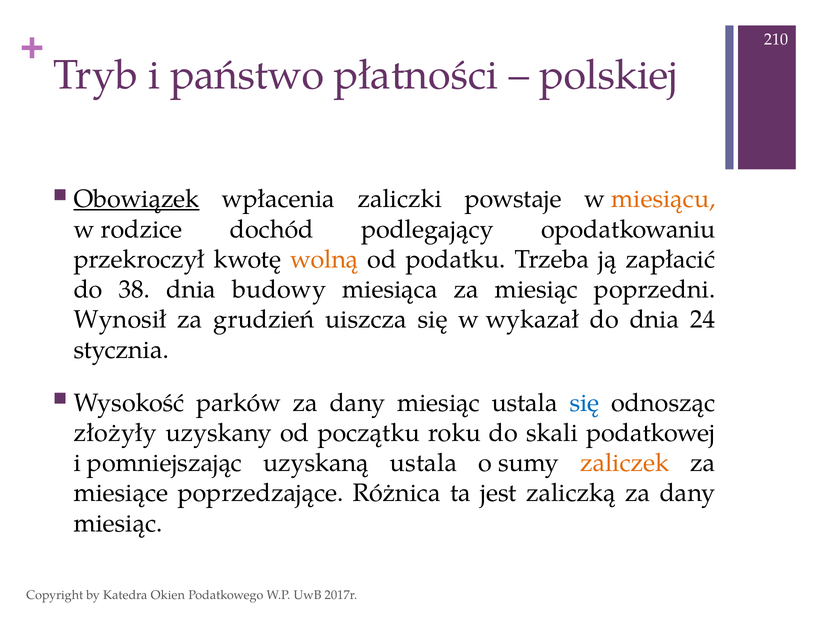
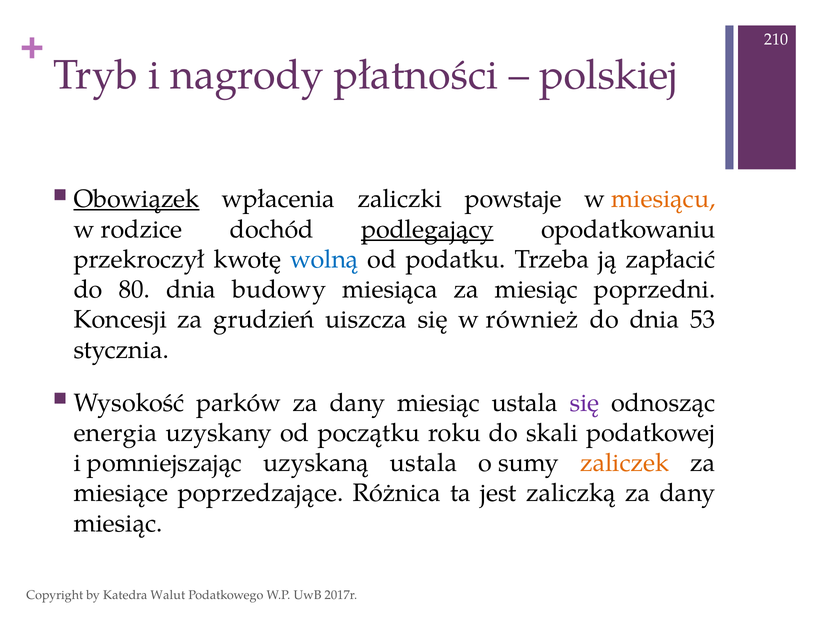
państwo: państwo -> nagrody (247, 75)
podlegający underline: none -> present (427, 229)
wolną colour: orange -> blue (324, 259)
38: 38 -> 80 (134, 289)
Wynosił: Wynosił -> Koncesji (120, 319)
wykazał: wykazał -> również (532, 319)
24: 24 -> 53 (703, 319)
się colour: blue -> purple (585, 402)
złożyły: złożyły -> energia (115, 433)
Okien: Okien -> Walut (168, 595)
